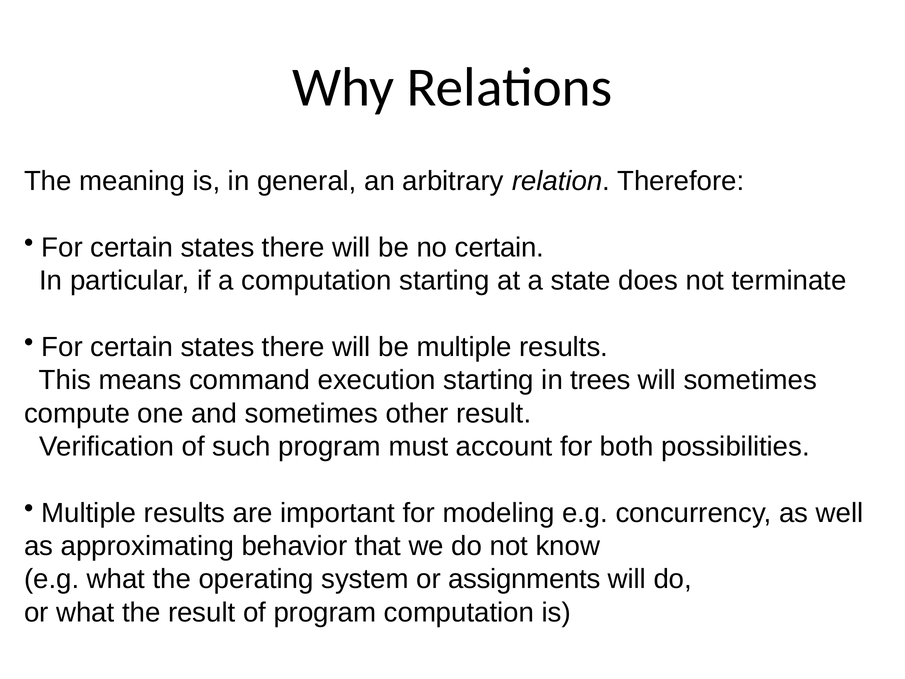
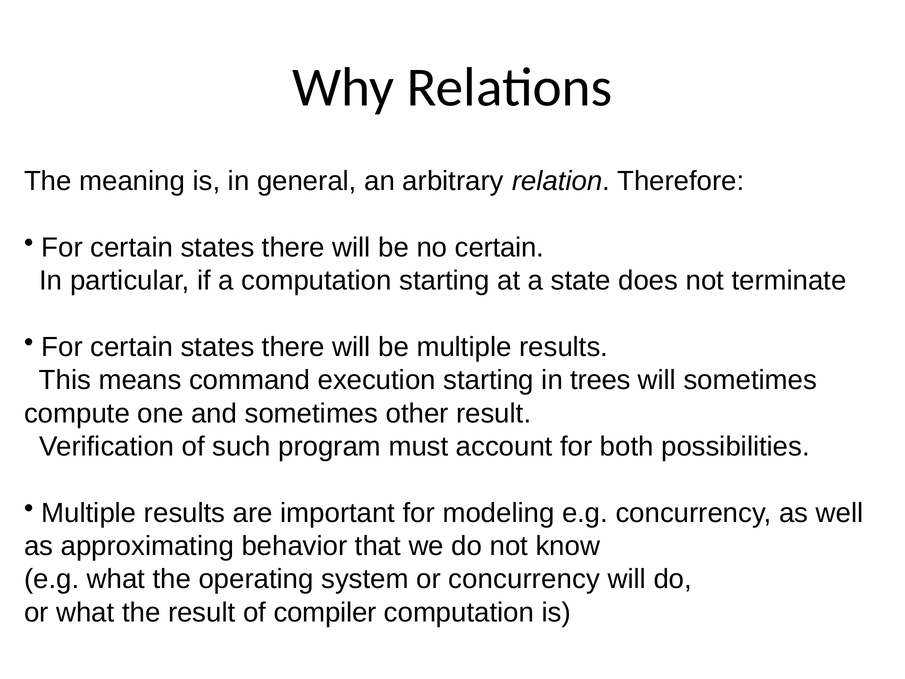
or assignments: assignments -> concurrency (524, 579)
of program: program -> compiler (325, 612)
